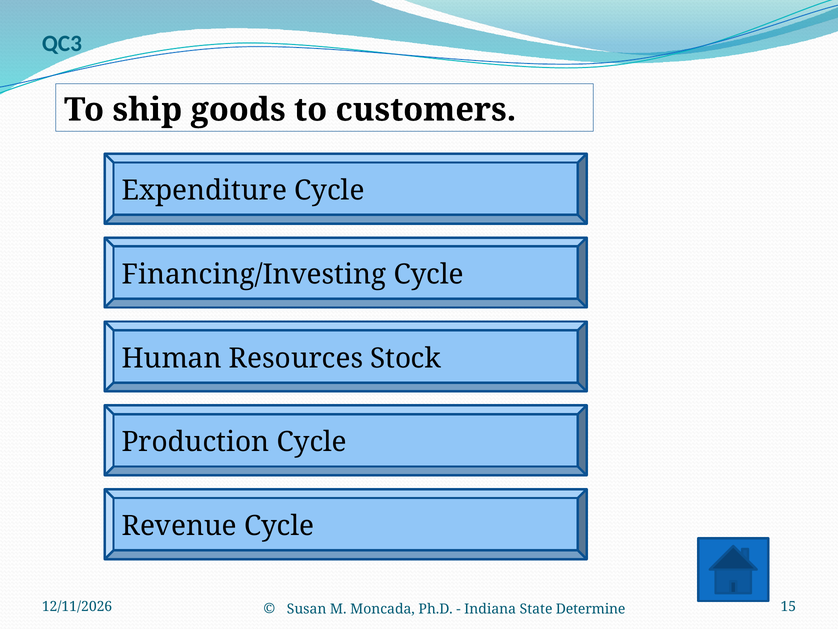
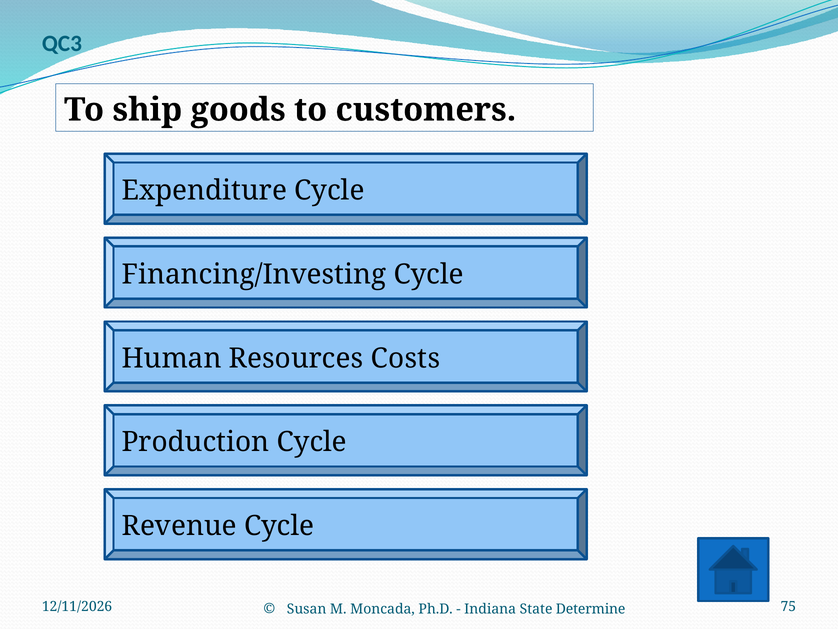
Stock: Stock -> Costs (405, 358)
15: 15 -> 75 (788, 606)
